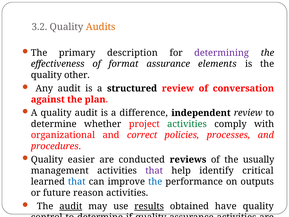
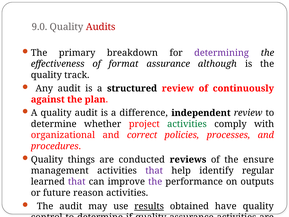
3.2: 3.2 -> 9.0 (40, 27)
Audits colour: orange -> red (101, 27)
description: description -> breakdown (132, 53)
elements: elements -> although (217, 64)
other: other -> track (77, 75)
conversation: conversation -> continuously (243, 88)
easier: easier -> things (81, 159)
usually: usually -> ensure (259, 159)
critical: critical -> regular (258, 170)
that colour: blue -> purple (77, 182)
the colour: blue -> purple (155, 182)
audit underline: present -> none (71, 206)
